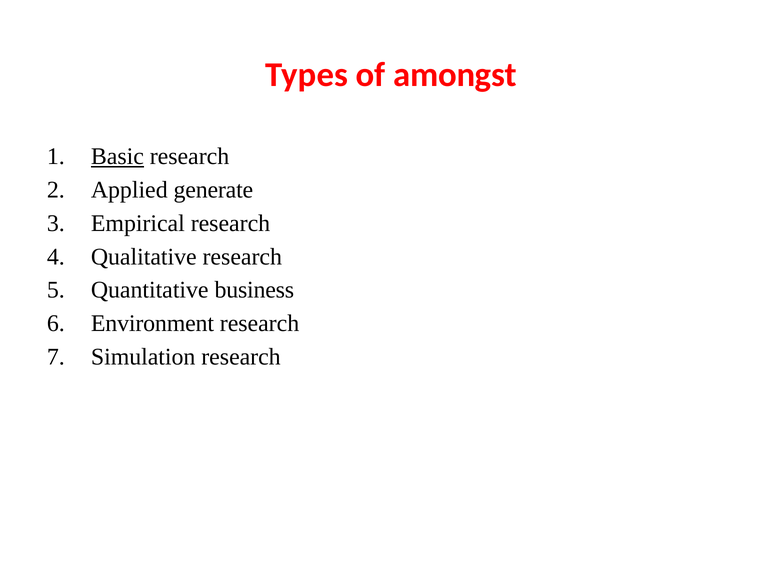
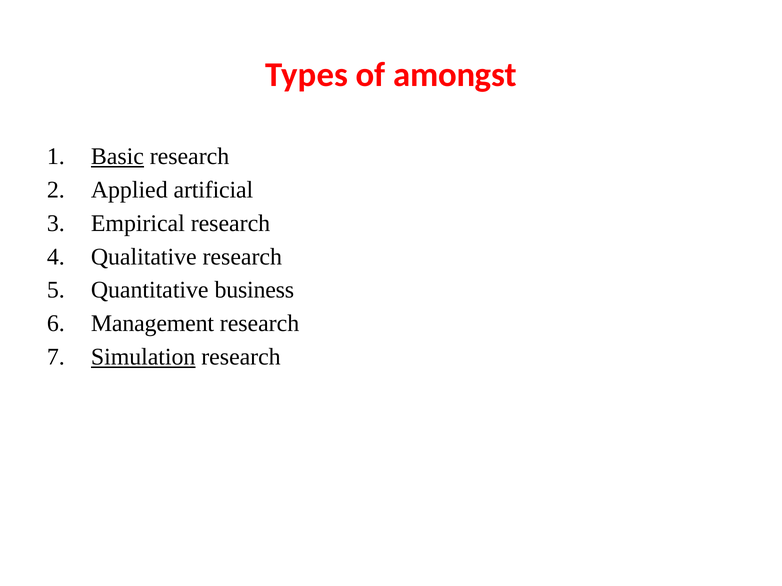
generate: generate -> artificial (213, 190)
Environment: Environment -> Management (152, 324)
Simulation underline: none -> present (143, 357)
